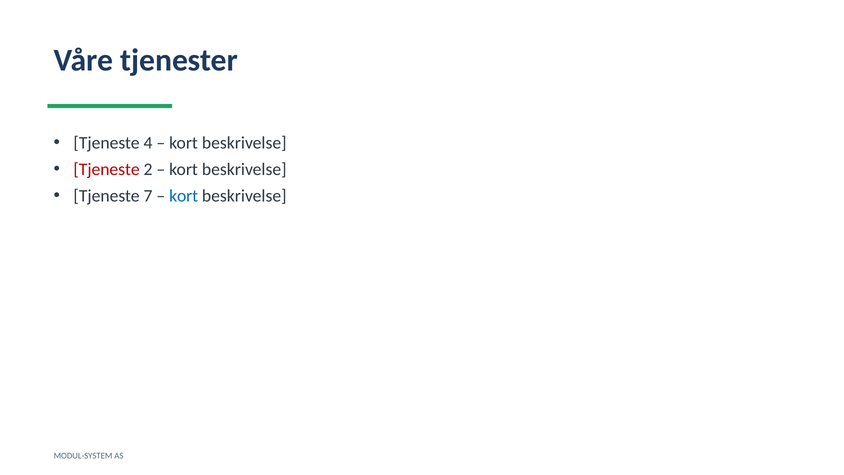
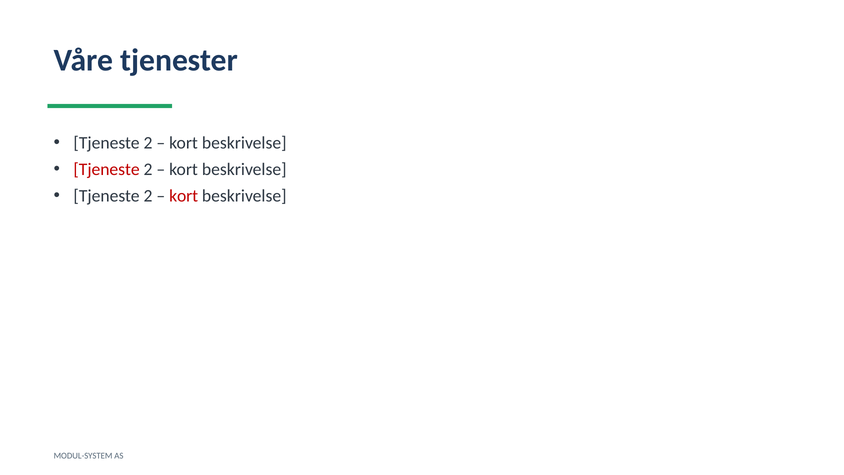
4: 4 -> 2 (148, 143)
7: 7 -> 2 (148, 196)
kort colour: blue -> red (184, 196)
